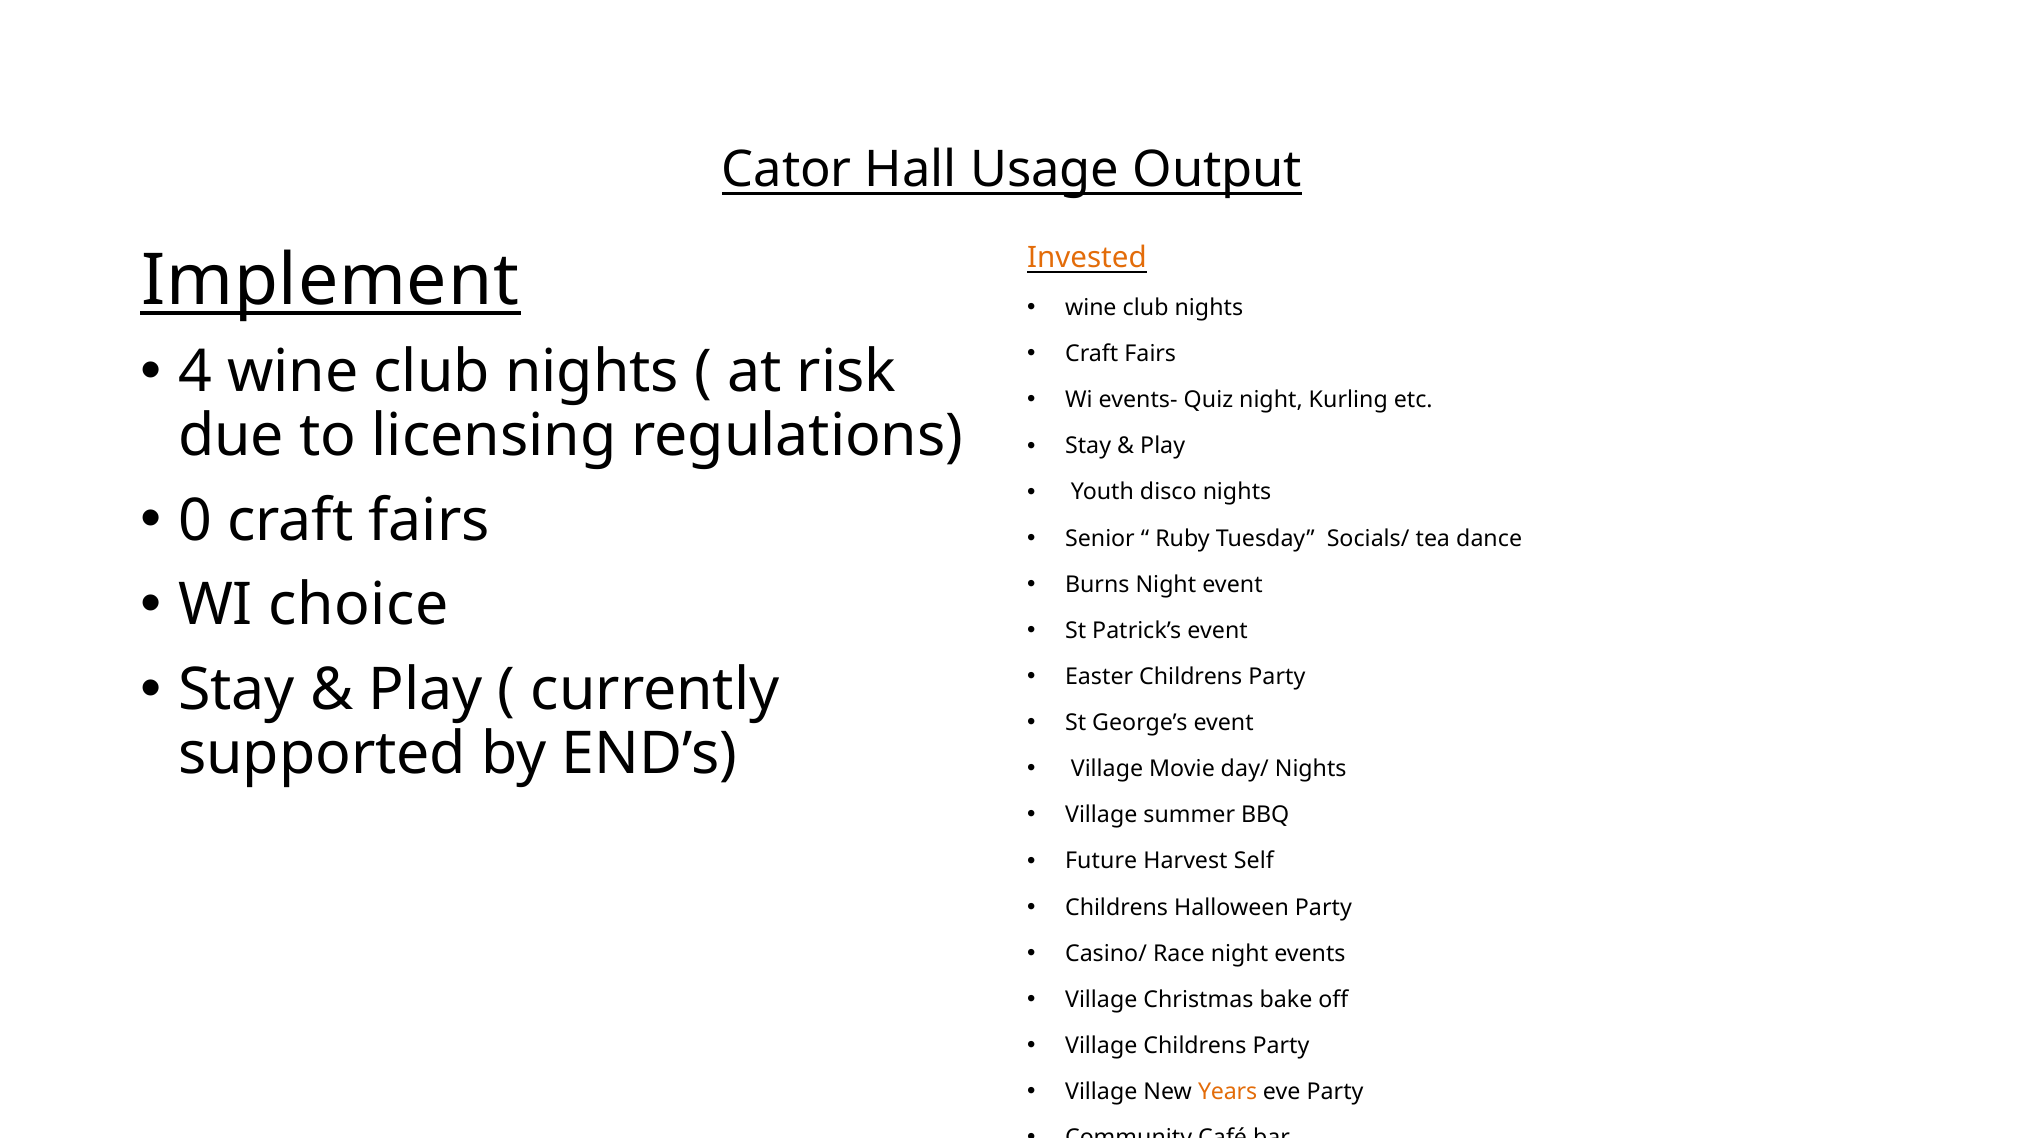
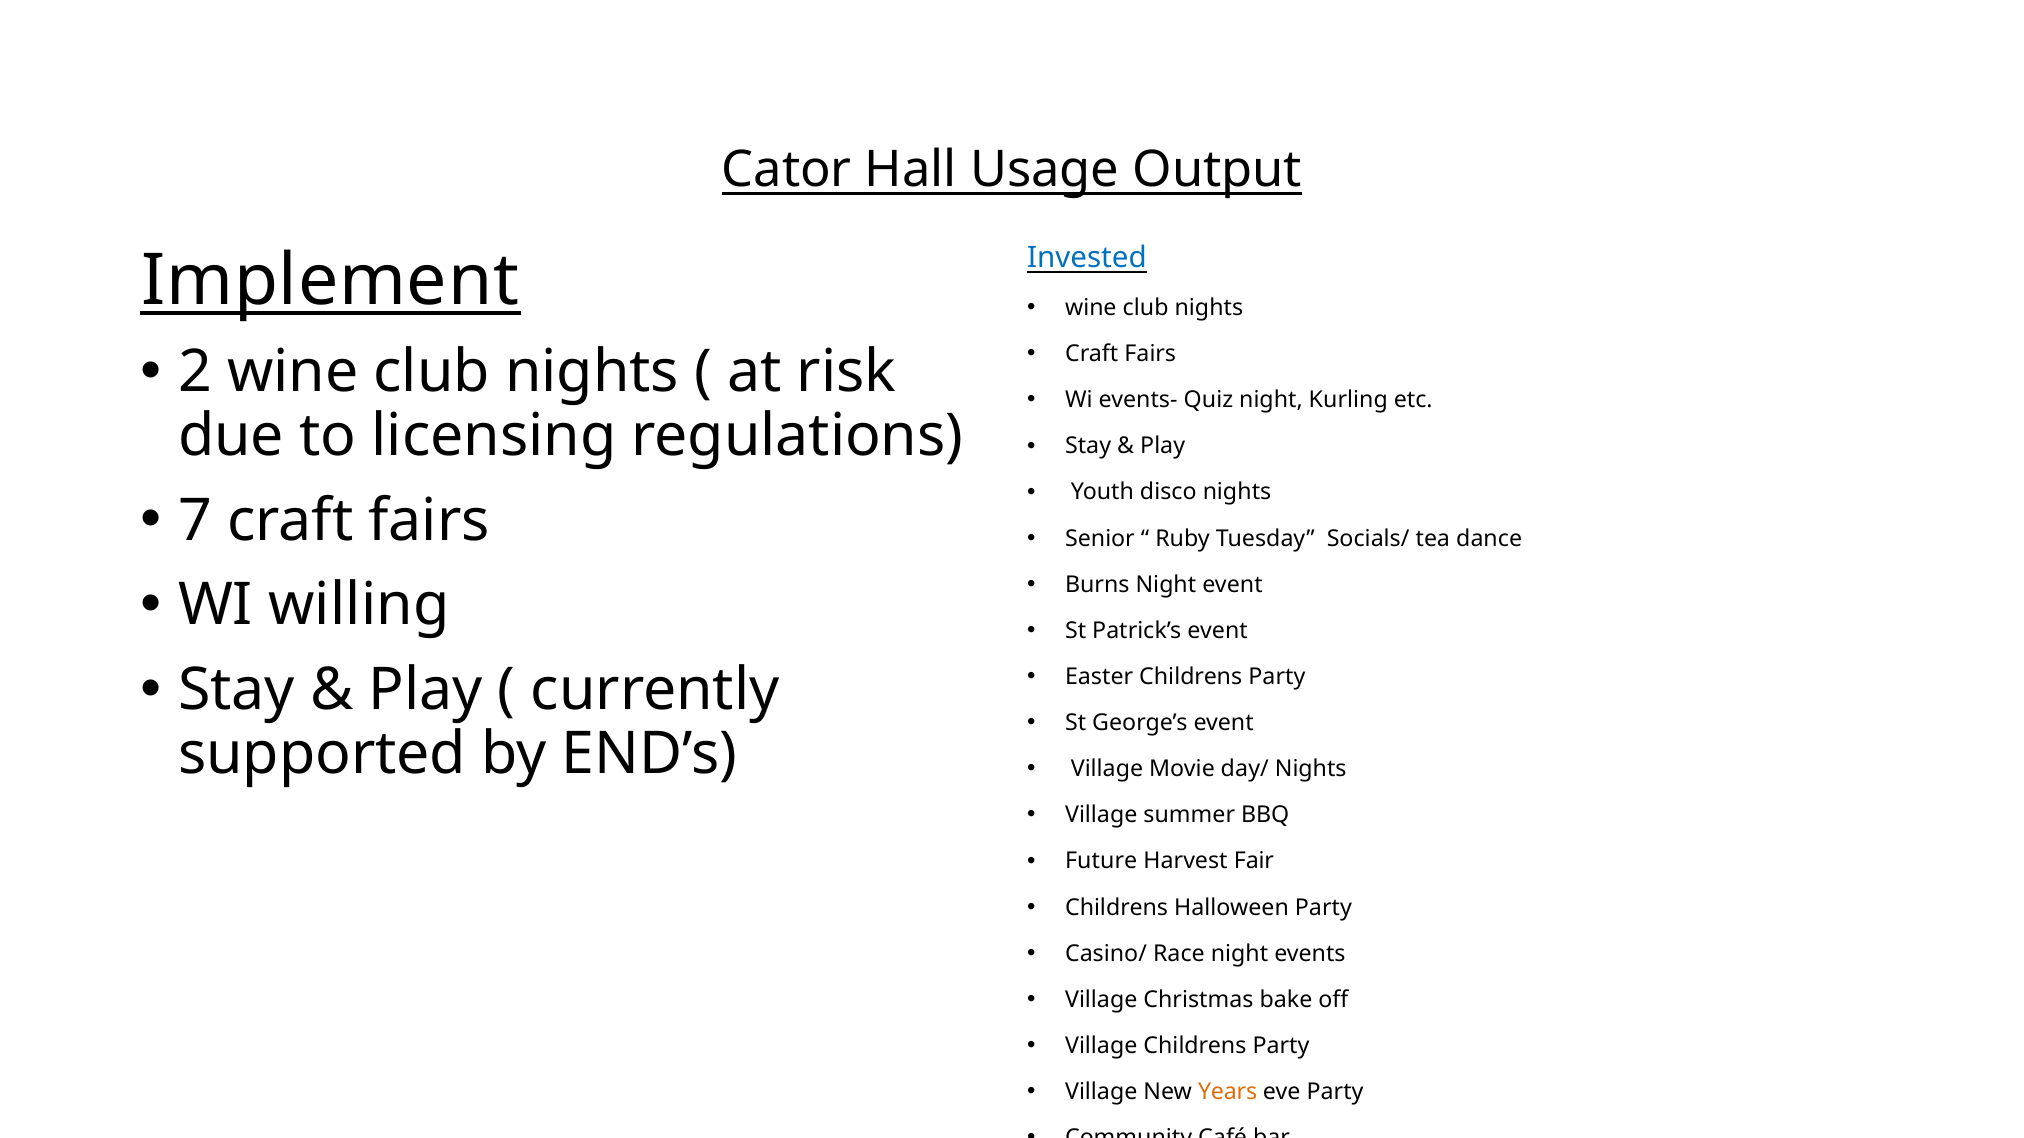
Invested colour: orange -> blue (1087, 258)
4: 4 -> 2 (195, 372)
0: 0 -> 7 (195, 521)
choice: choice -> willing (359, 606)
Self: Self -> Fair (1254, 862)
